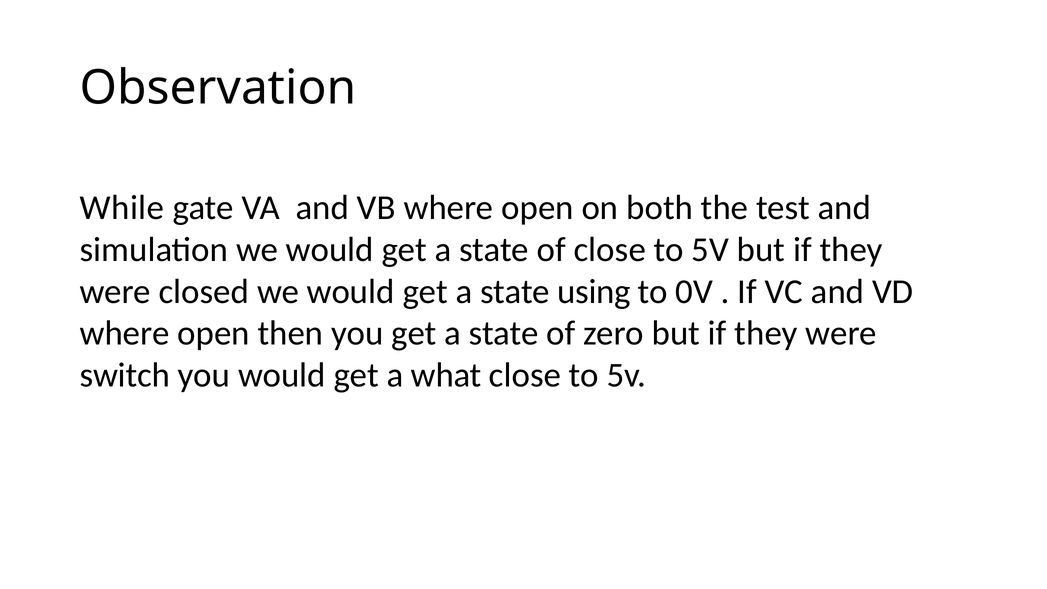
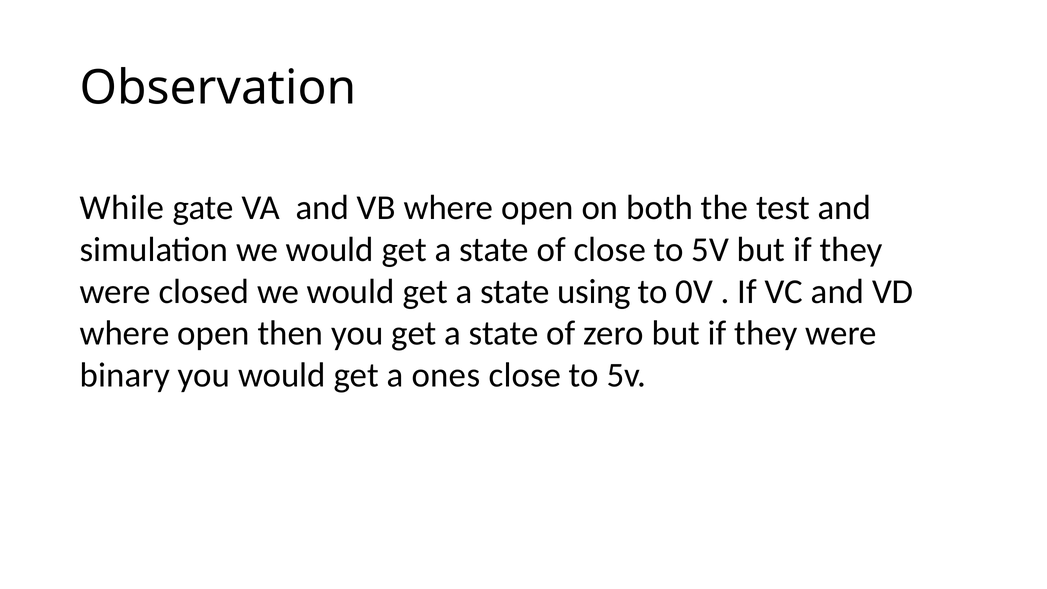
switch: switch -> binary (125, 375)
what: what -> ones (446, 375)
